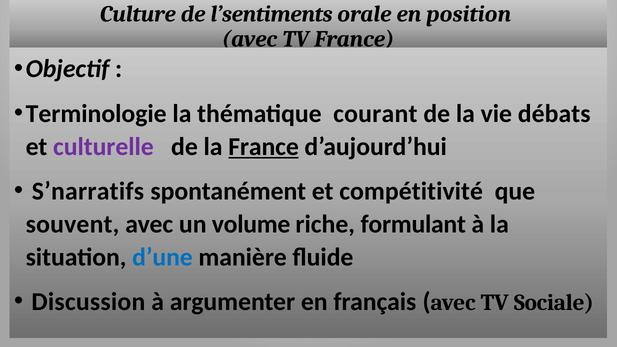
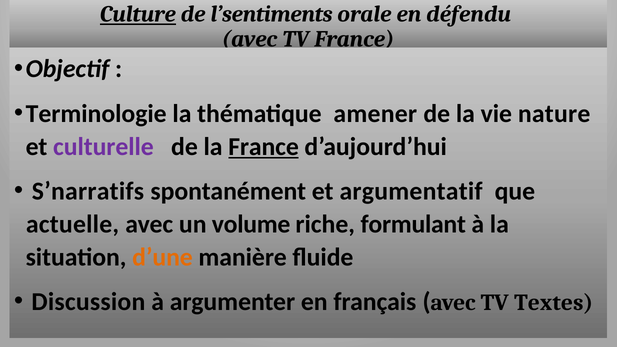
Culture underline: none -> present (138, 14)
position: position -> défendu (469, 14)
courant: courant -> amener (375, 114)
débats: débats -> nature (554, 114)
compétitivité: compétitivité -> argumentatif (411, 191)
souvent: souvent -> actuelle (72, 224)
d’une colour: blue -> orange (163, 257)
Sociale: Sociale -> Textes (554, 303)
